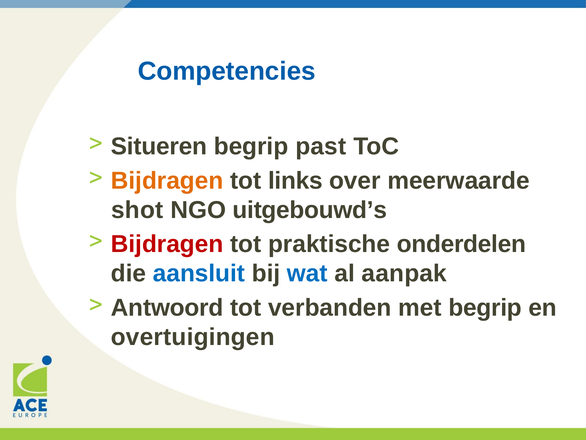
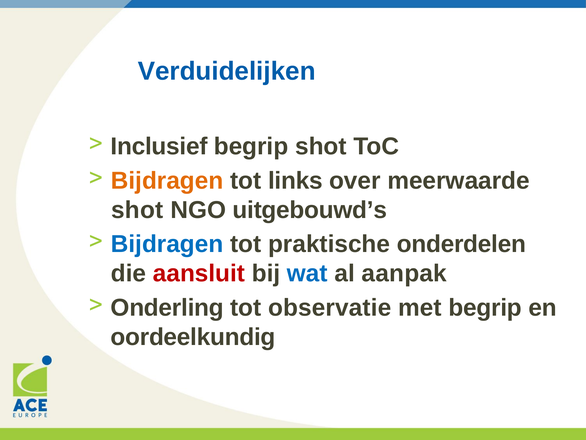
Competencies: Competencies -> Verduidelijken (227, 71)
Situeren: Situeren -> Inclusief (159, 146)
begrip past: past -> shot (321, 146)
Bijdragen colour: red -> blue (167, 244)
aansluit colour: blue -> red (199, 273)
Antwoord: Antwoord -> Onderling (167, 307)
verbanden: verbanden -> observatie (330, 307)
overtuigingen: overtuigingen -> oordeelkundig (193, 337)
